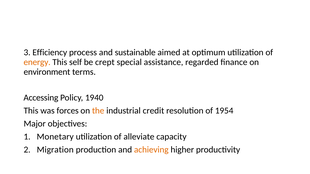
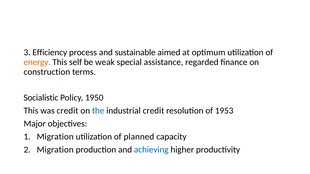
crept: crept -> weak (105, 62)
environment: environment -> construction (47, 72)
Accessing: Accessing -> Socialistic (41, 98)
1940: 1940 -> 1950 (94, 98)
was forces: forces -> credit (68, 111)
the colour: orange -> blue (98, 111)
1954: 1954 -> 1953 (224, 111)
Monetary: Monetary -> Migration (55, 137)
alleviate: alleviate -> planned (139, 137)
achieving colour: orange -> blue (151, 150)
